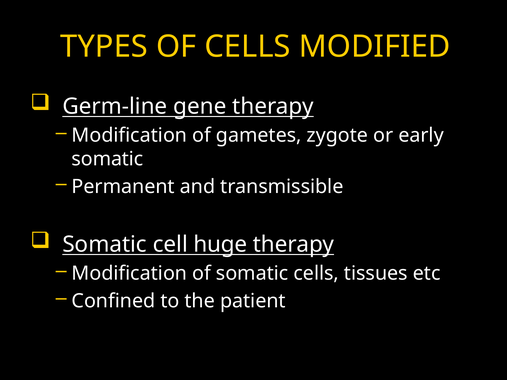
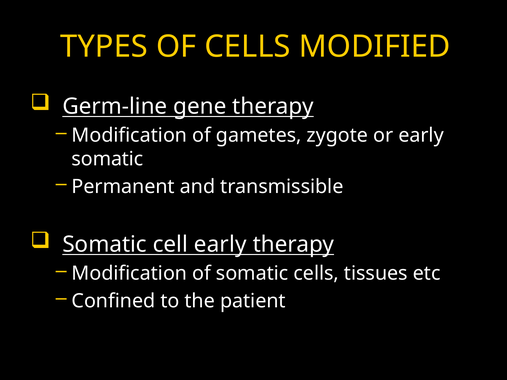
cell huge: huge -> early (220, 244)
